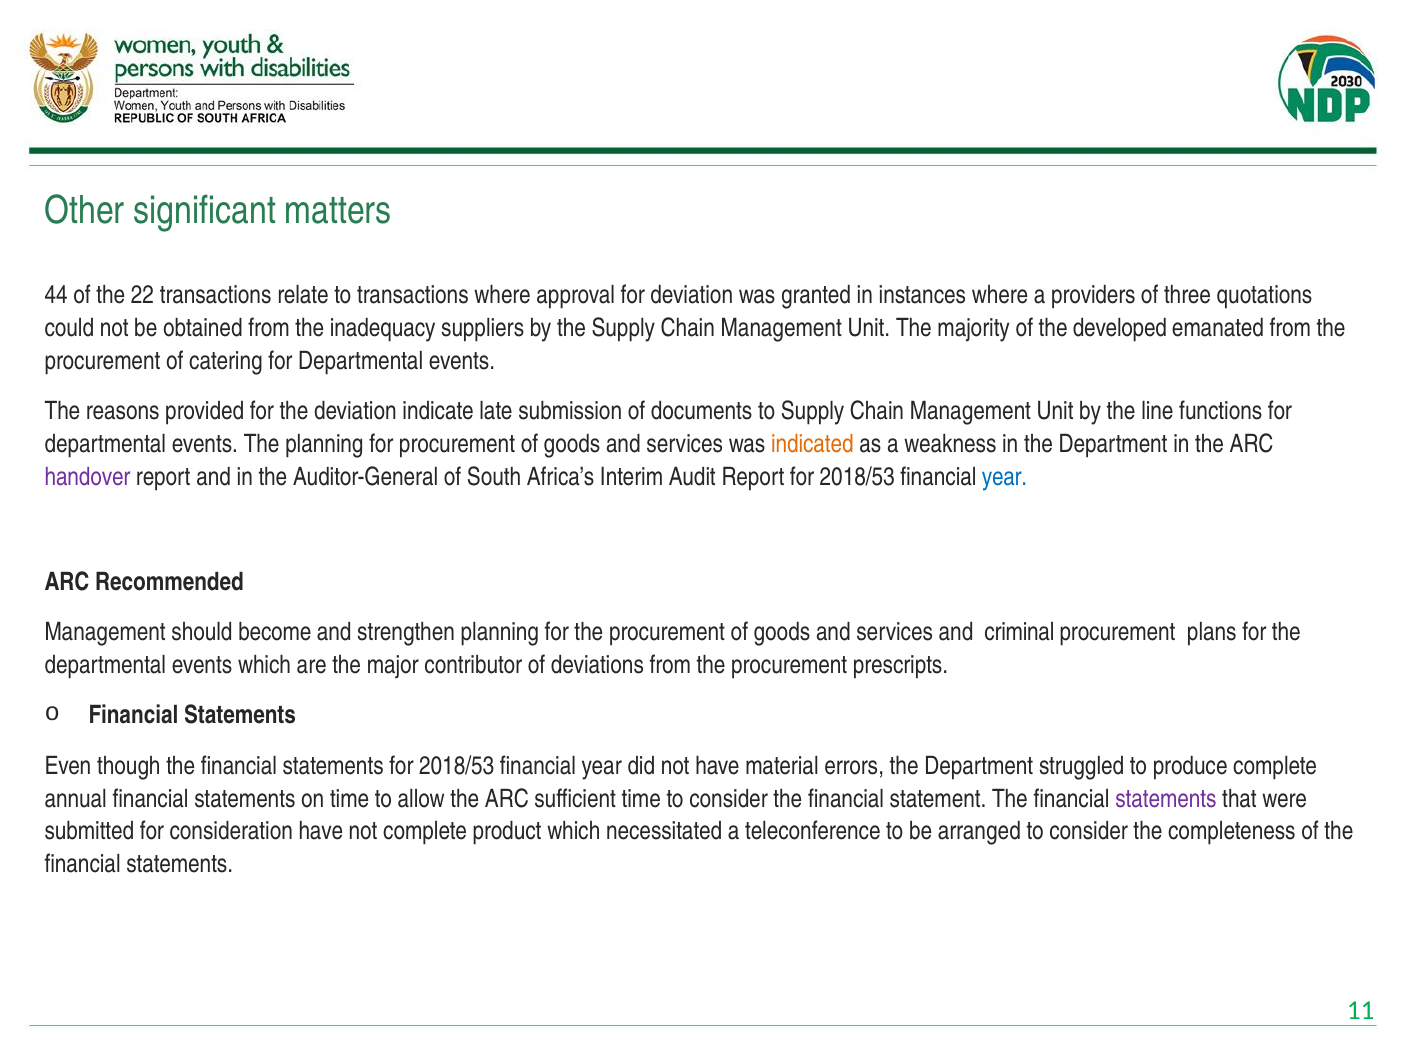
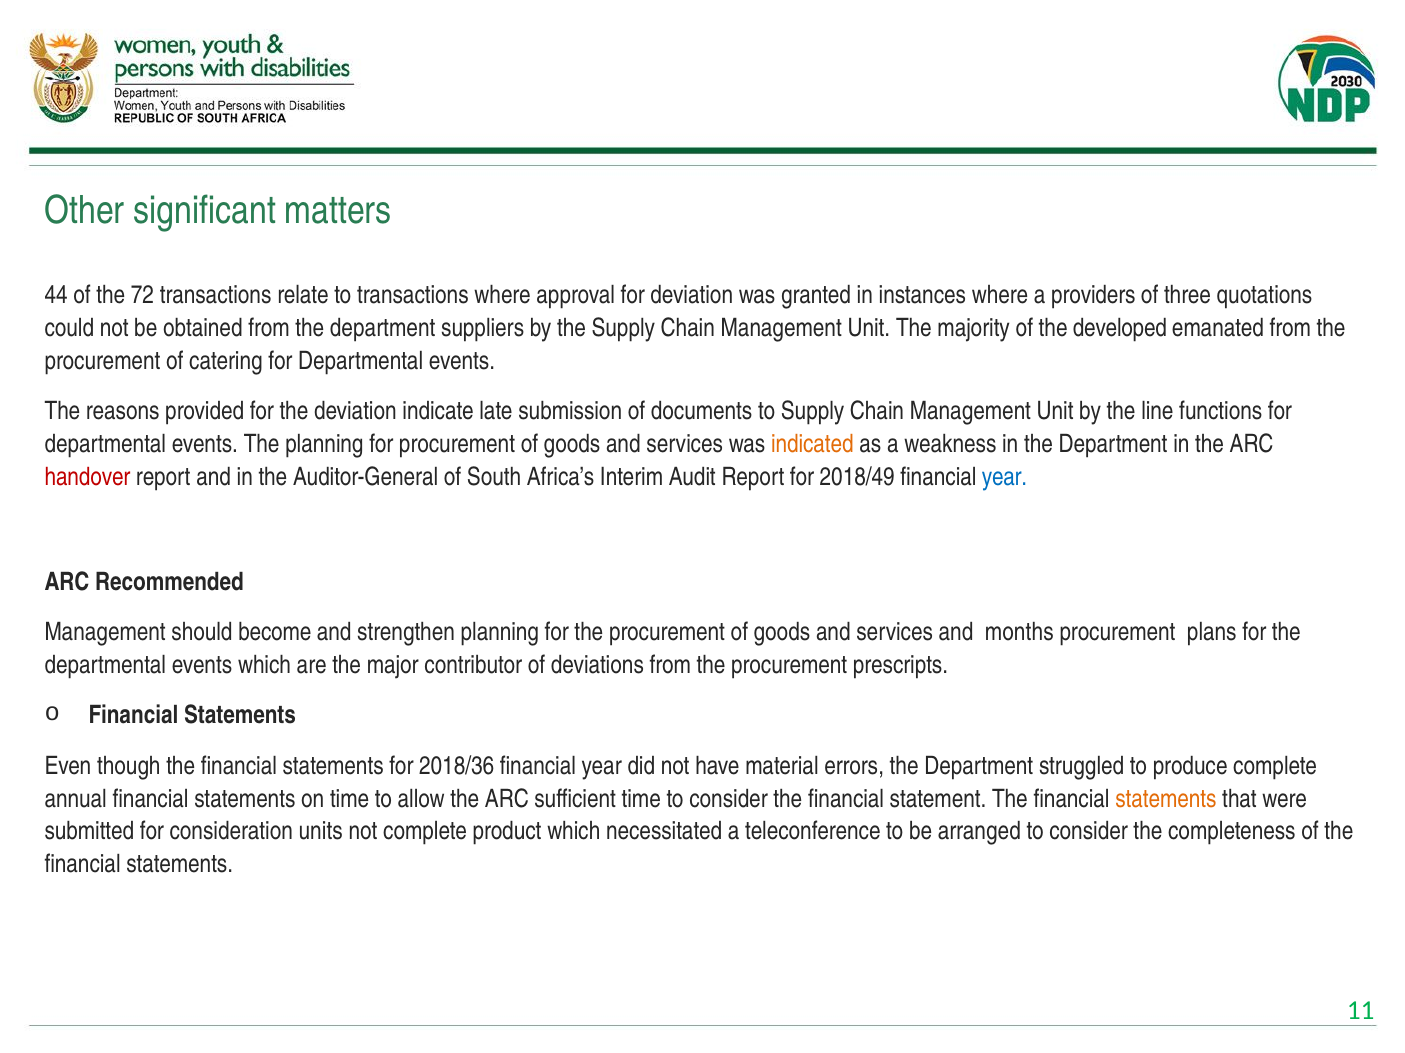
22: 22 -> 72 (142, 295)
from the inadequacy: inadequacy -> department (383, 328)
handover colour: purple -> red (87, 478)
Report for 2018/53: 2018/53 -> 2018/49 (857, 478)
criminal: criminal -> months (1019, 633)
statements for 2018/53: 2018/53 -> 2018/36 (457, 766)
statements colour: purple -> orange (1166, 799)
consideration have: have -> units (321, 832)
